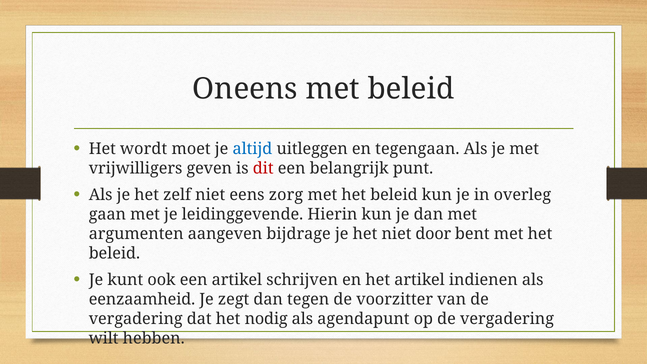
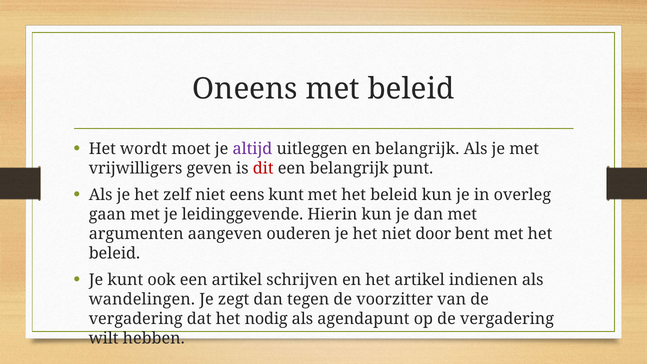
altijd colour: blue -> purple (252, 149)
en tegengaan: tegengaan -> belangrijk (417, 149)
eens zorg: zorg -> kunt (286, 195)
bijdrage: bijdrage -> ouderen (299, 234)
eenzaamheid: eenzaamheid -> wandelingen (142, 299)
